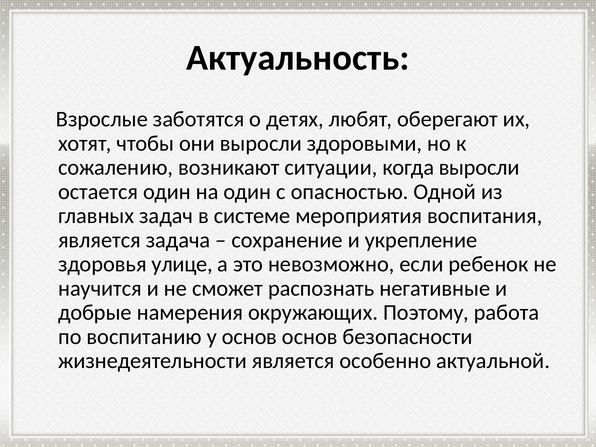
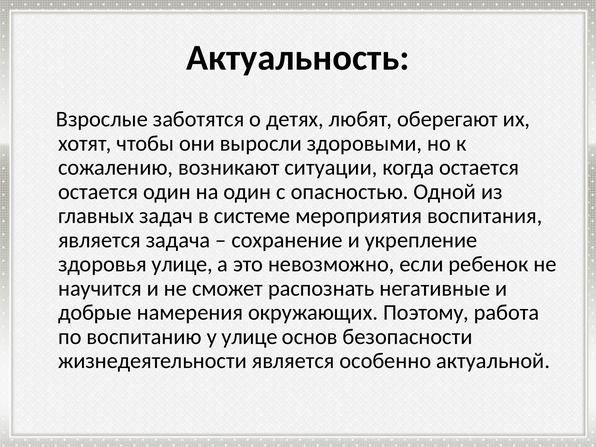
когда выросли: выросли -> остается (479, 168)
у основ: основ -> улице (250, 337)
